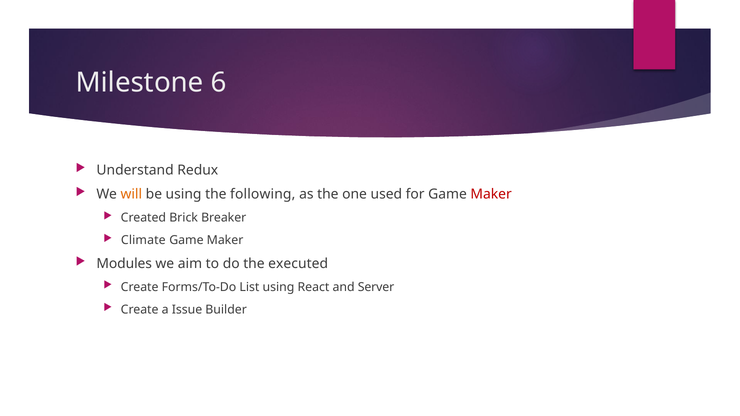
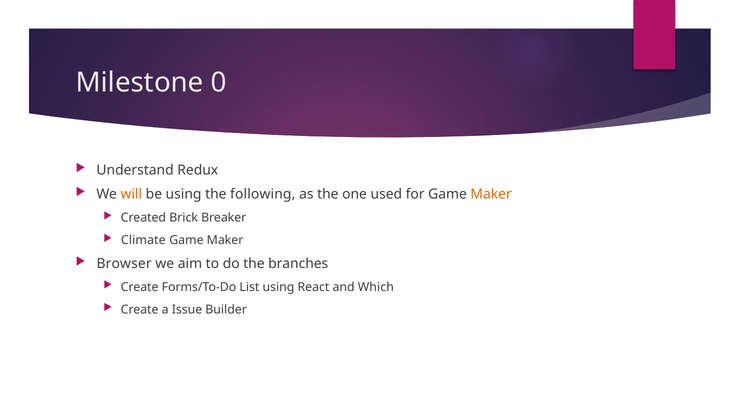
6: 6 -> 0 (219, 82)
Maker colour: red -> orange (491, 194)
Modules: Modules -> Browser (124, 264)
executed: executed -> branches (298, 264)
Server: Server -> Which (376, 287)
